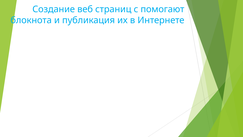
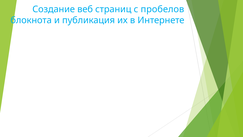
помогают: помогают -> пробелов (162, 9)
